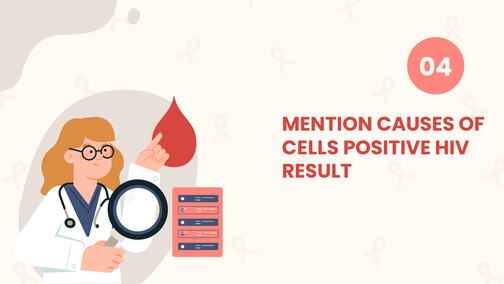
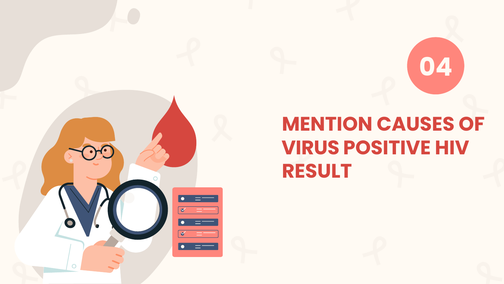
CELLS: CELLS -> VIRUS (311, 148)
